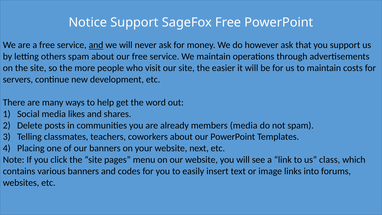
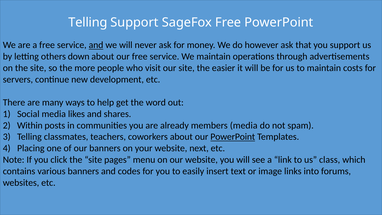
Notice: Notice -> Telling (88, 23)
others spam: spam -> down (79, 57)
Delete: Delete -> Within (30, 125)
PowerPoint underline: none -> present (233, 137)
